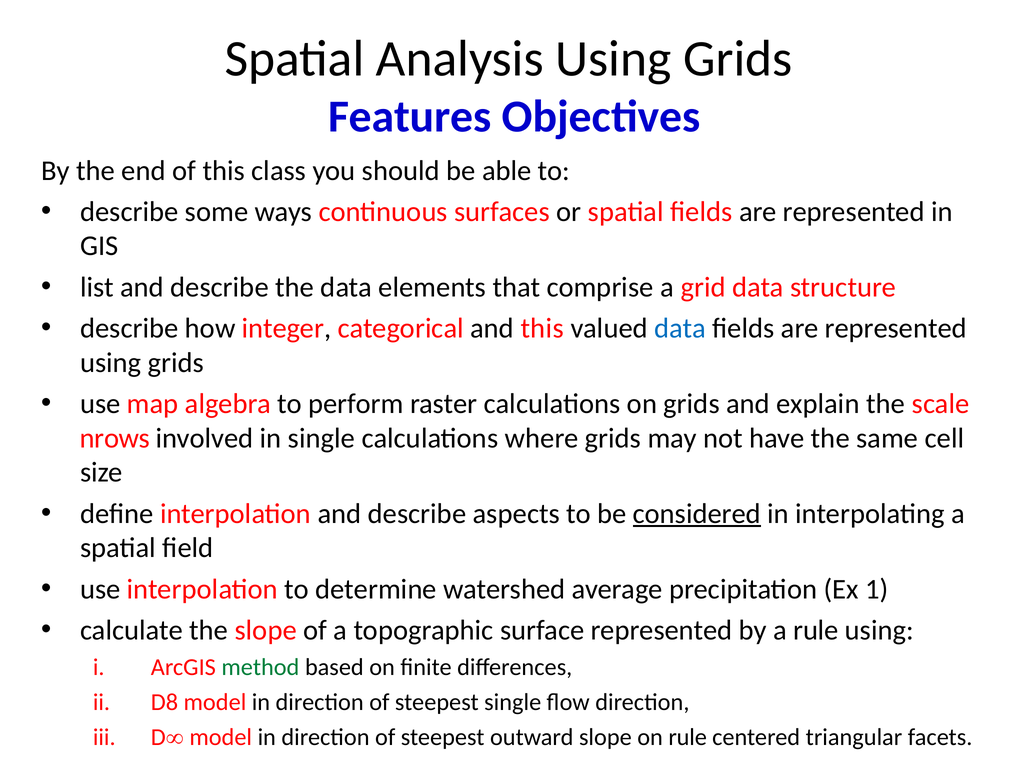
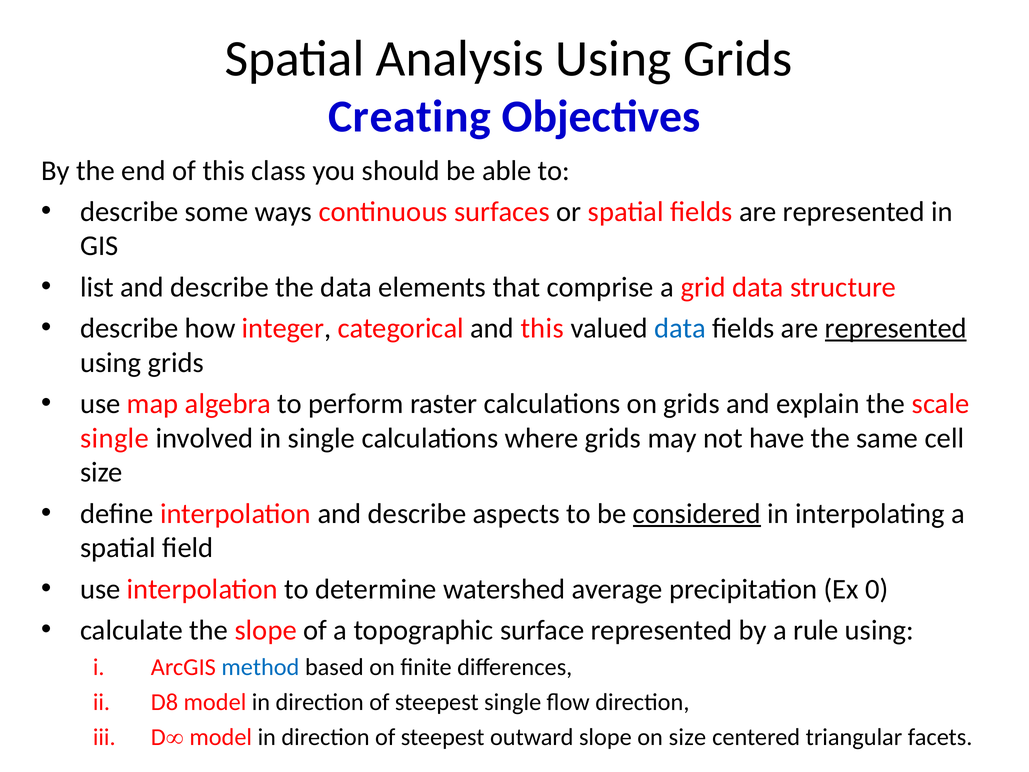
Features: Features -> Creating (410, 116)
represented underline: none -> present (896, 328)
nrows: nrows -> single (115, 438)
1: 1 -> 0 (877, 589)
method colour: green -> blue (260, 667)
on rule: rule -> size (687, 737)
